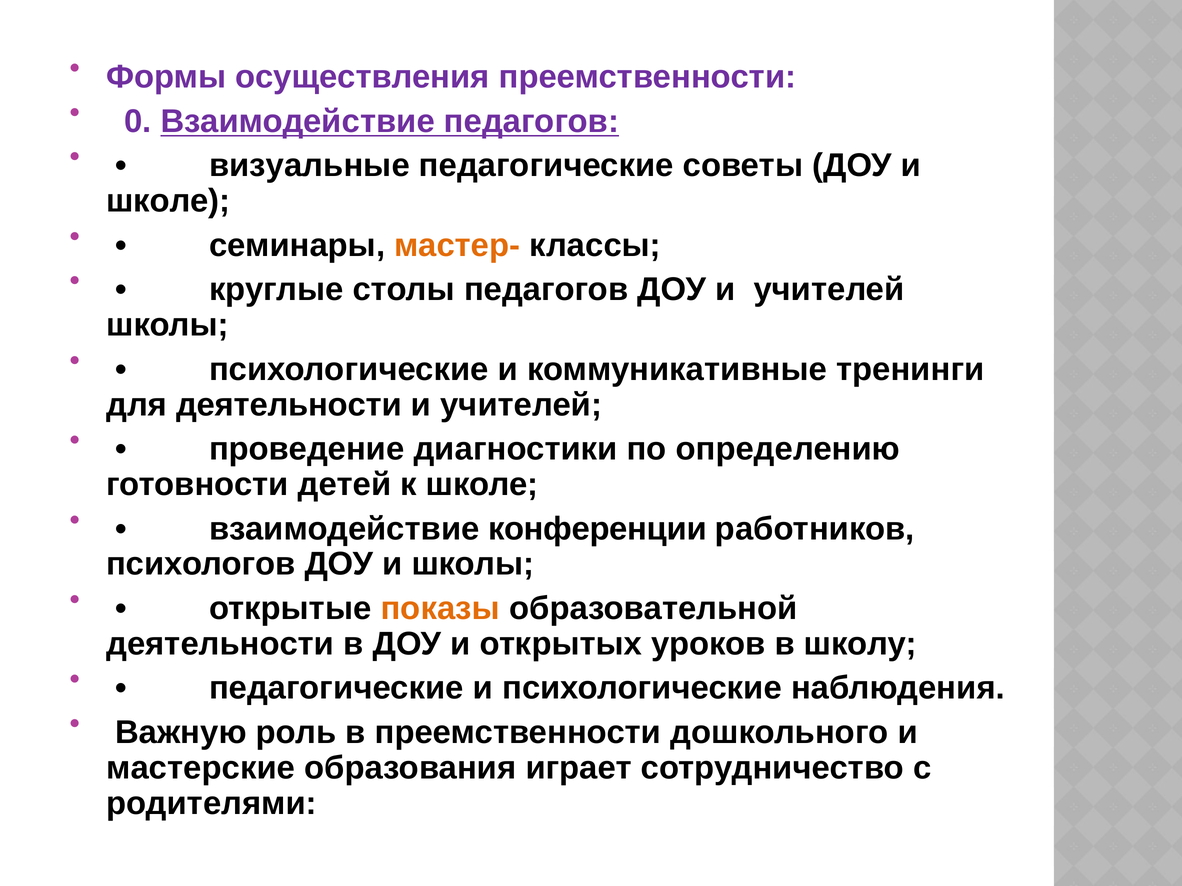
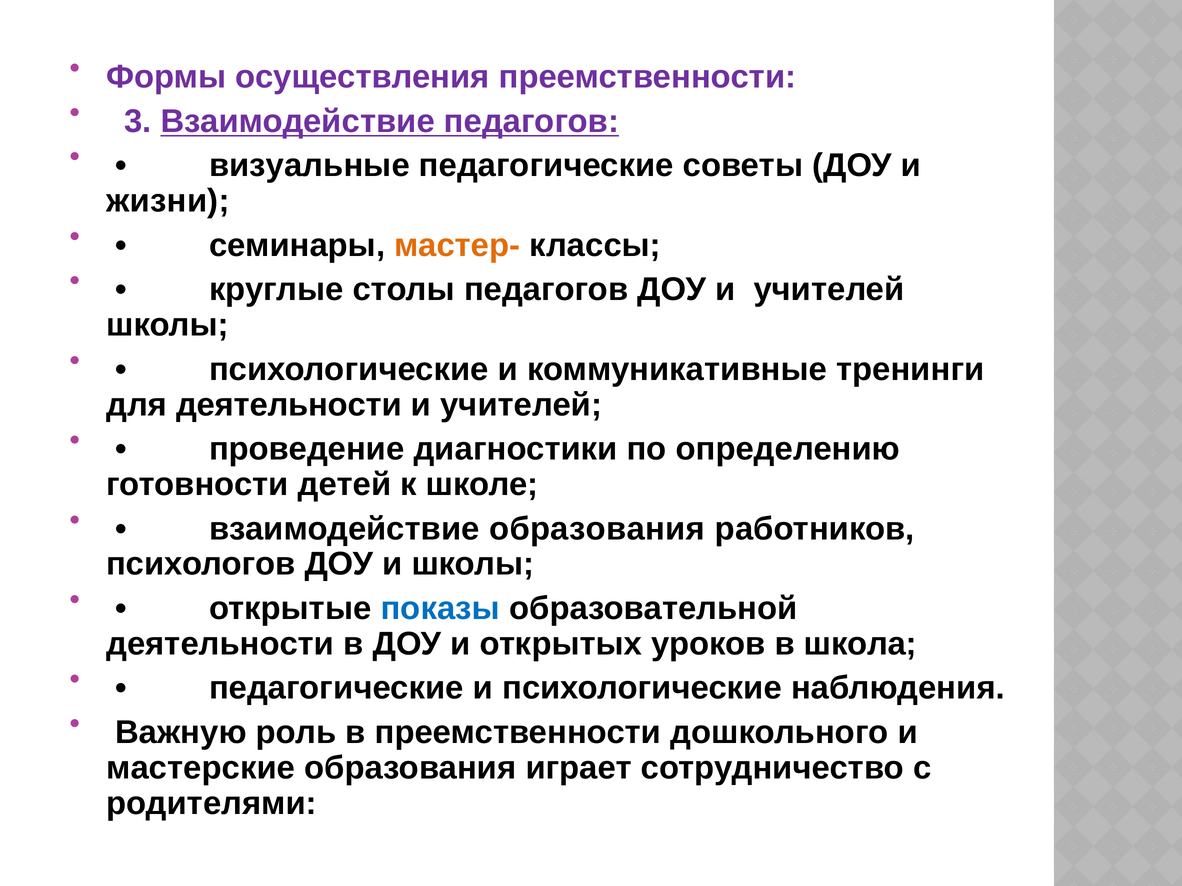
0: 0 -> 3 (138, 121)
школе: школе -> жизни (168, 201)
взаимодействие конференции: конференции -> образования (597, 529)
показы colour: orange -> blue (440, 609)
школу: школу -> школа (860, 644)
